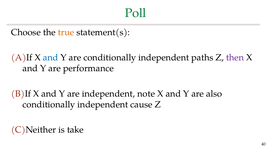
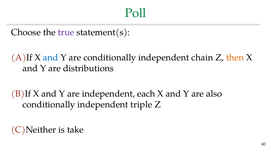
true colour: orange -> purple (66, 32)
paths: paths -> chain (202, 58)
then colour: purple -> orange (235, 58)
performance: performance -> distributions (88, 69)
note: note -> each (146, 94)
cause: cause -> triple (141, 105)
